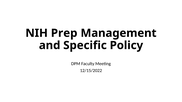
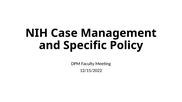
Prep: Prep -> Case (64, 33)
